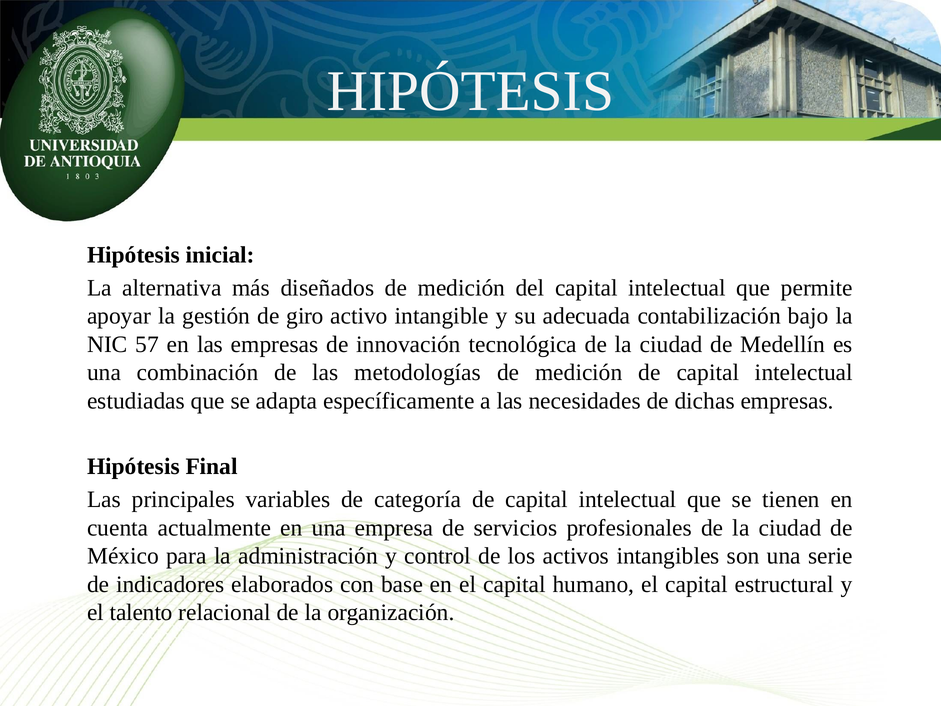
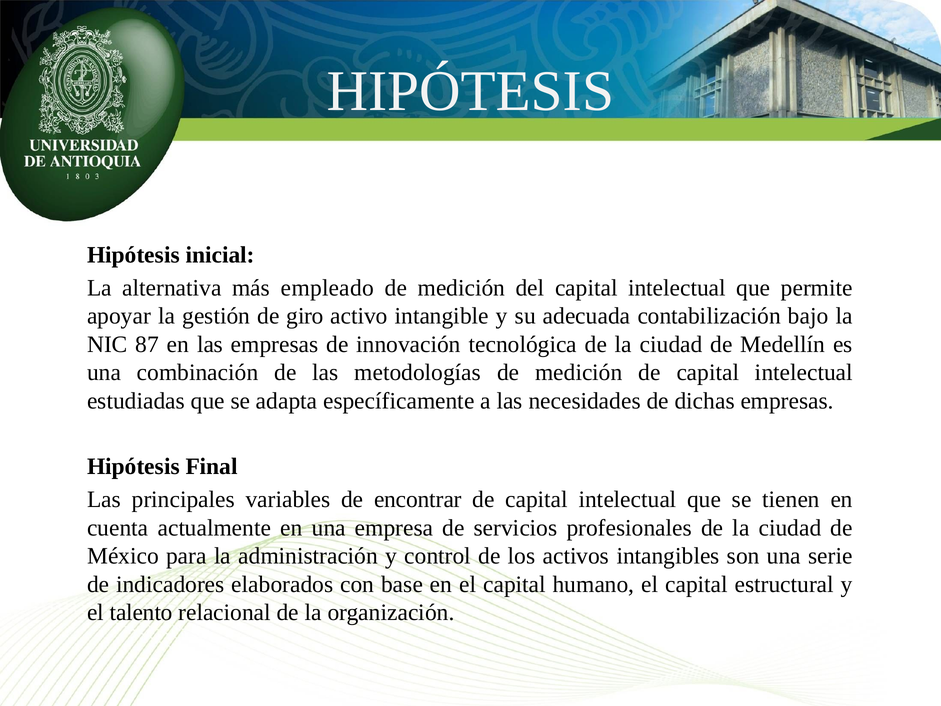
diseñados: diseñados -> empleado (327, 288)
57: 57 -> 87 (147, 344)
categoría: categoría -> encontrar (418, 499)
